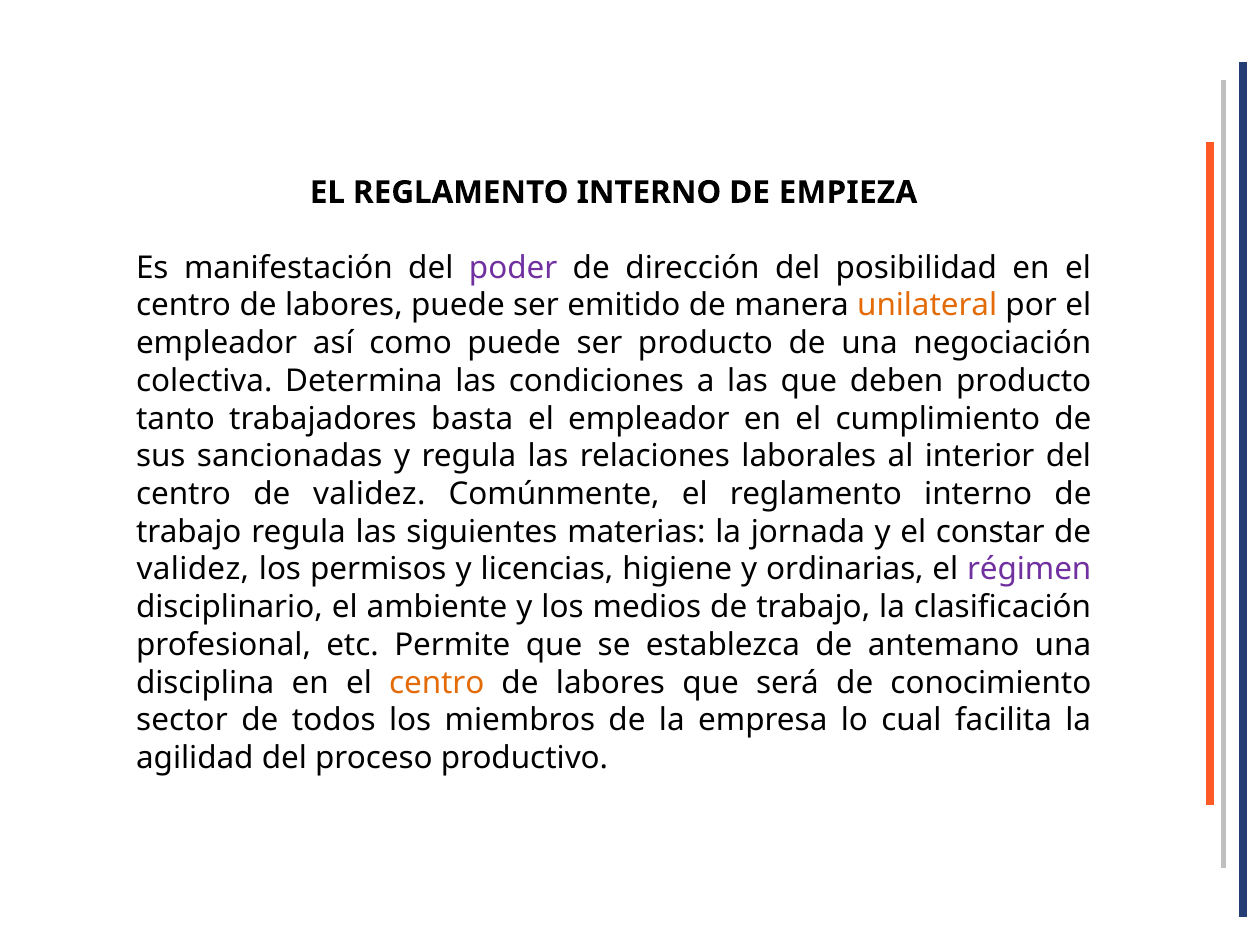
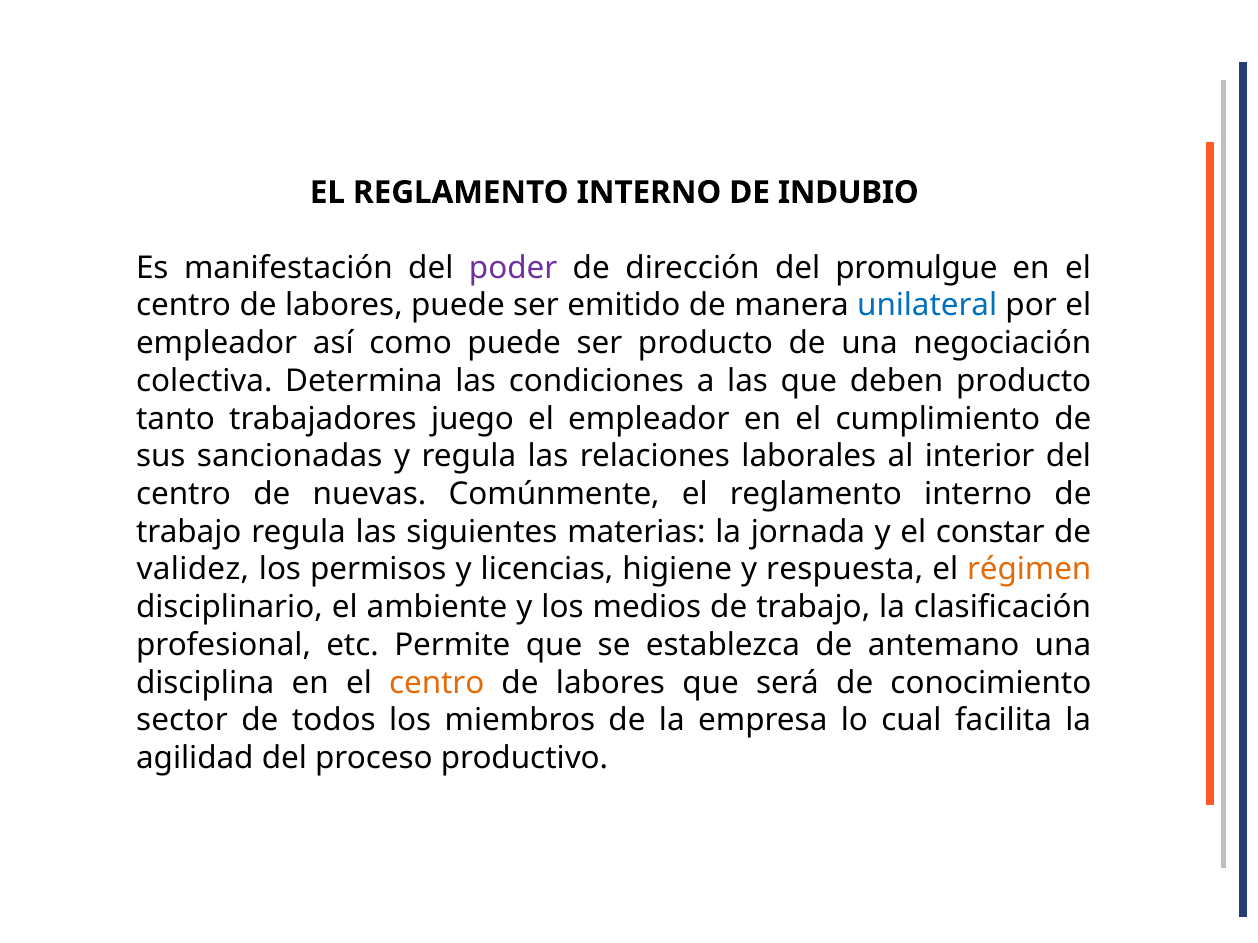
EMPIEZA: EMPIEZA -> INDUBIO (848, 192)
posibilidad: posibilidad -> promulgue (916, 268)
unilateral colour: orange -> blue (927, 306)
basta: basta -> juego (472, 419)
centro de validez: validez -> nuevas (369, 494)
ordinarias: ordinarias -> respuesta (845, 570)
régimen colour: purple -> orange (1029, 570)
